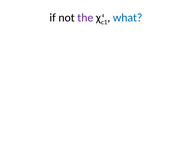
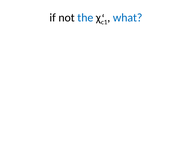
the colour: purple -> blue (85, 18)
